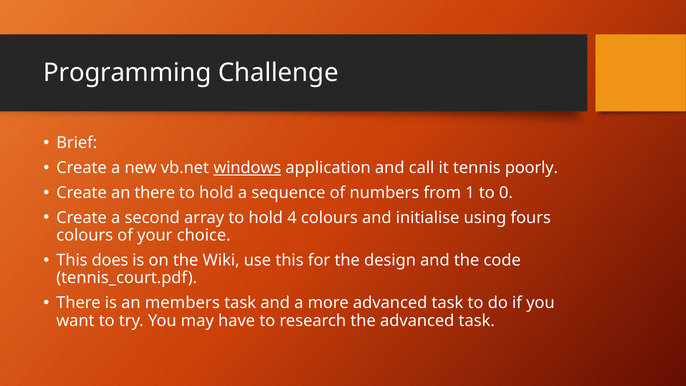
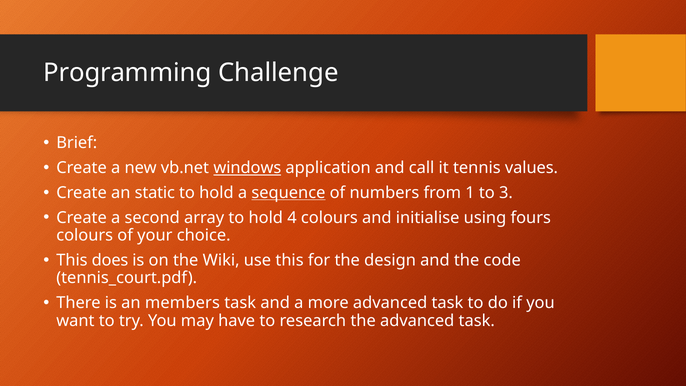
poorly: poorly -> values (531, 168)
an there: there -> static (155, 193)
sequence underline: none -> present (288, 193)
0: 0 -> 3 (506, 193)
